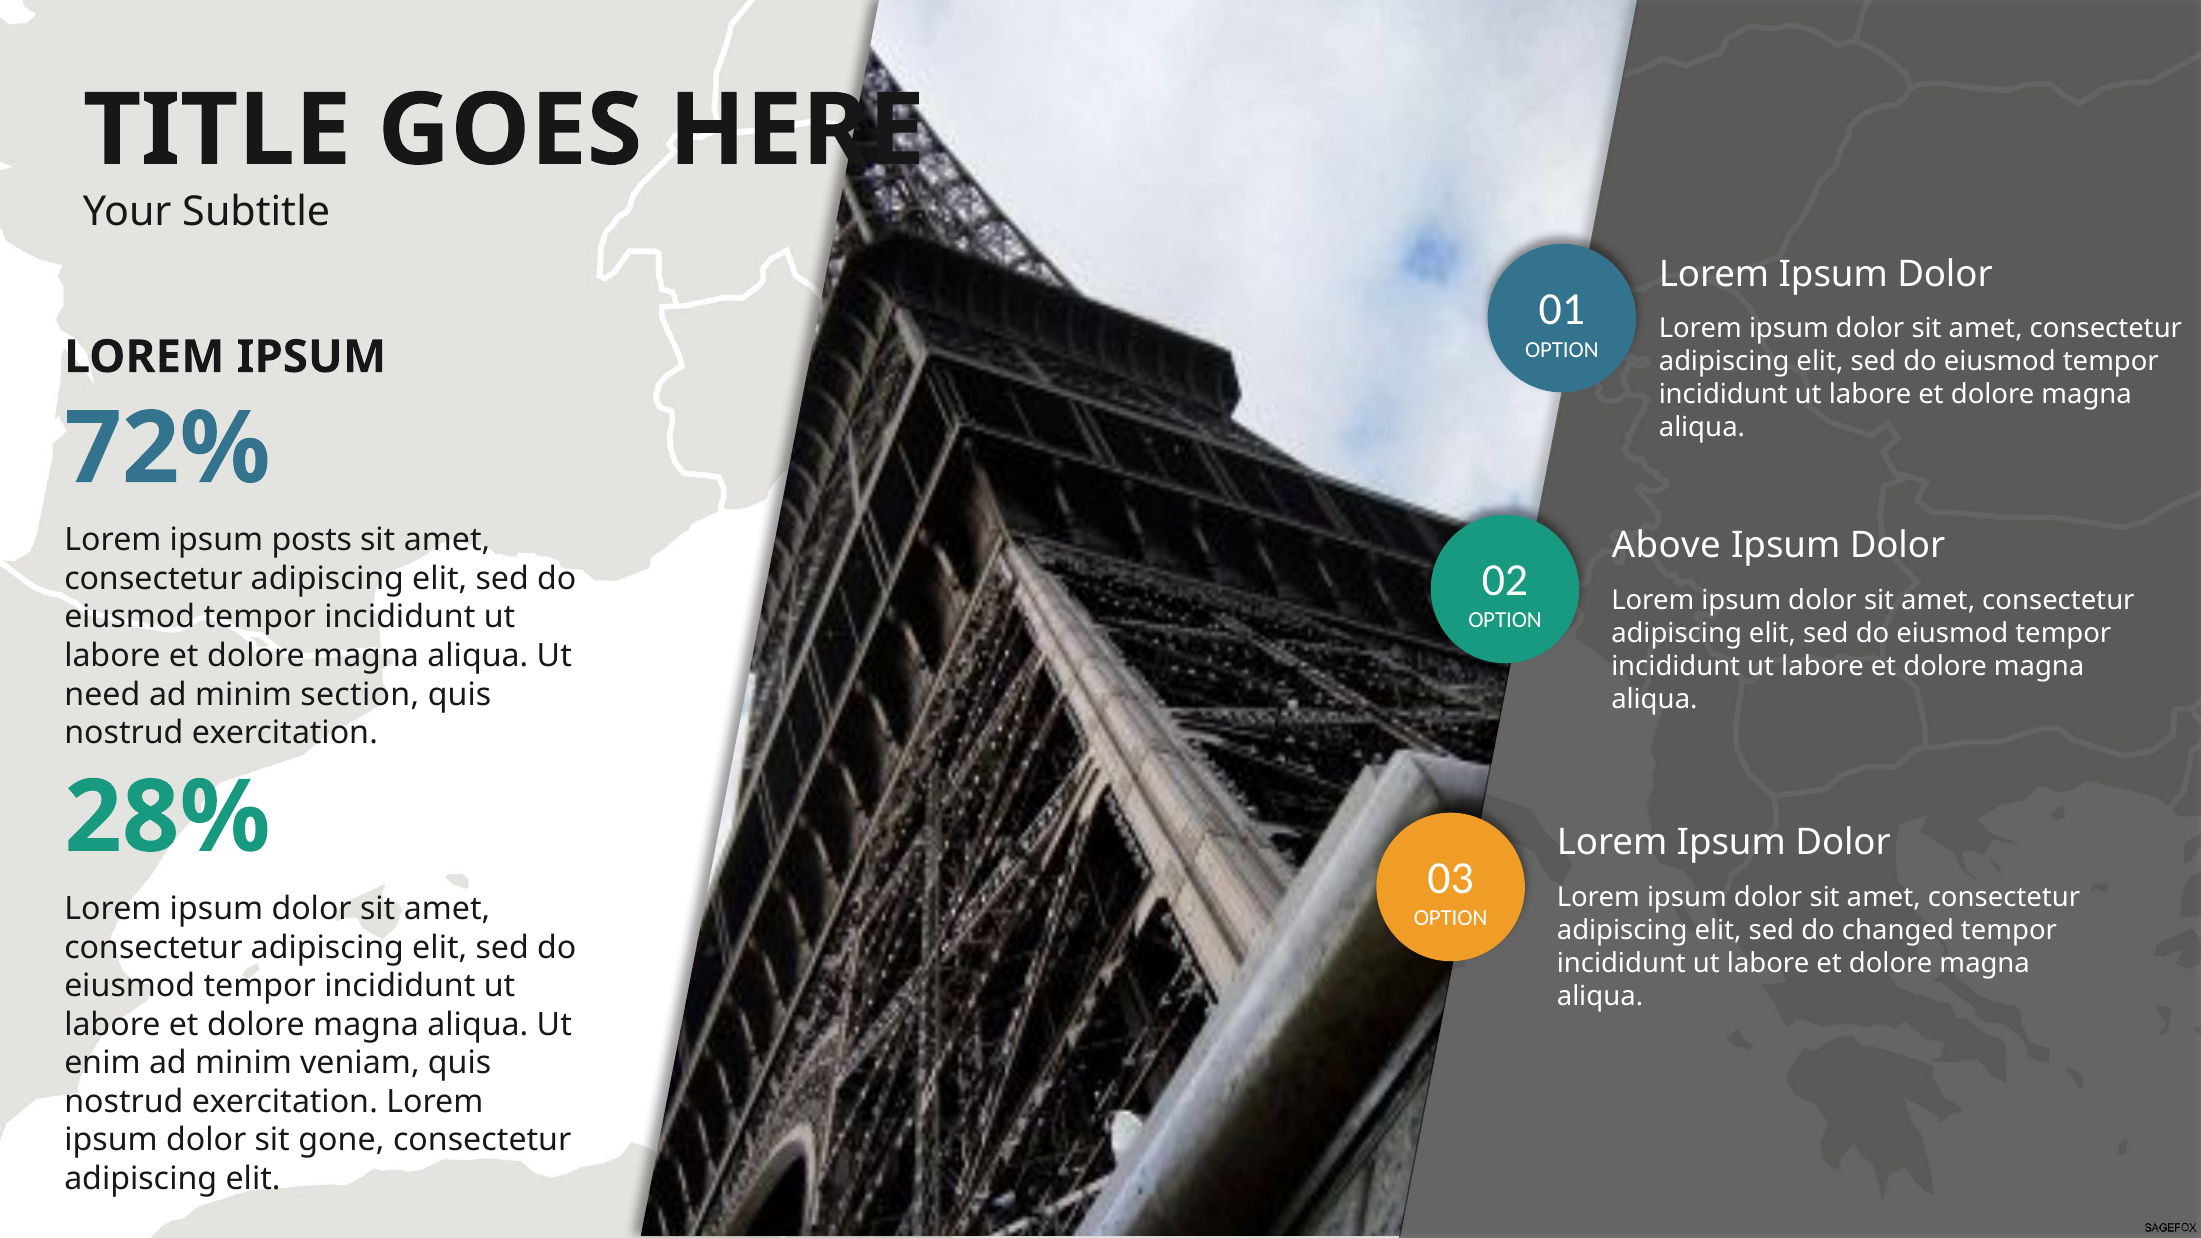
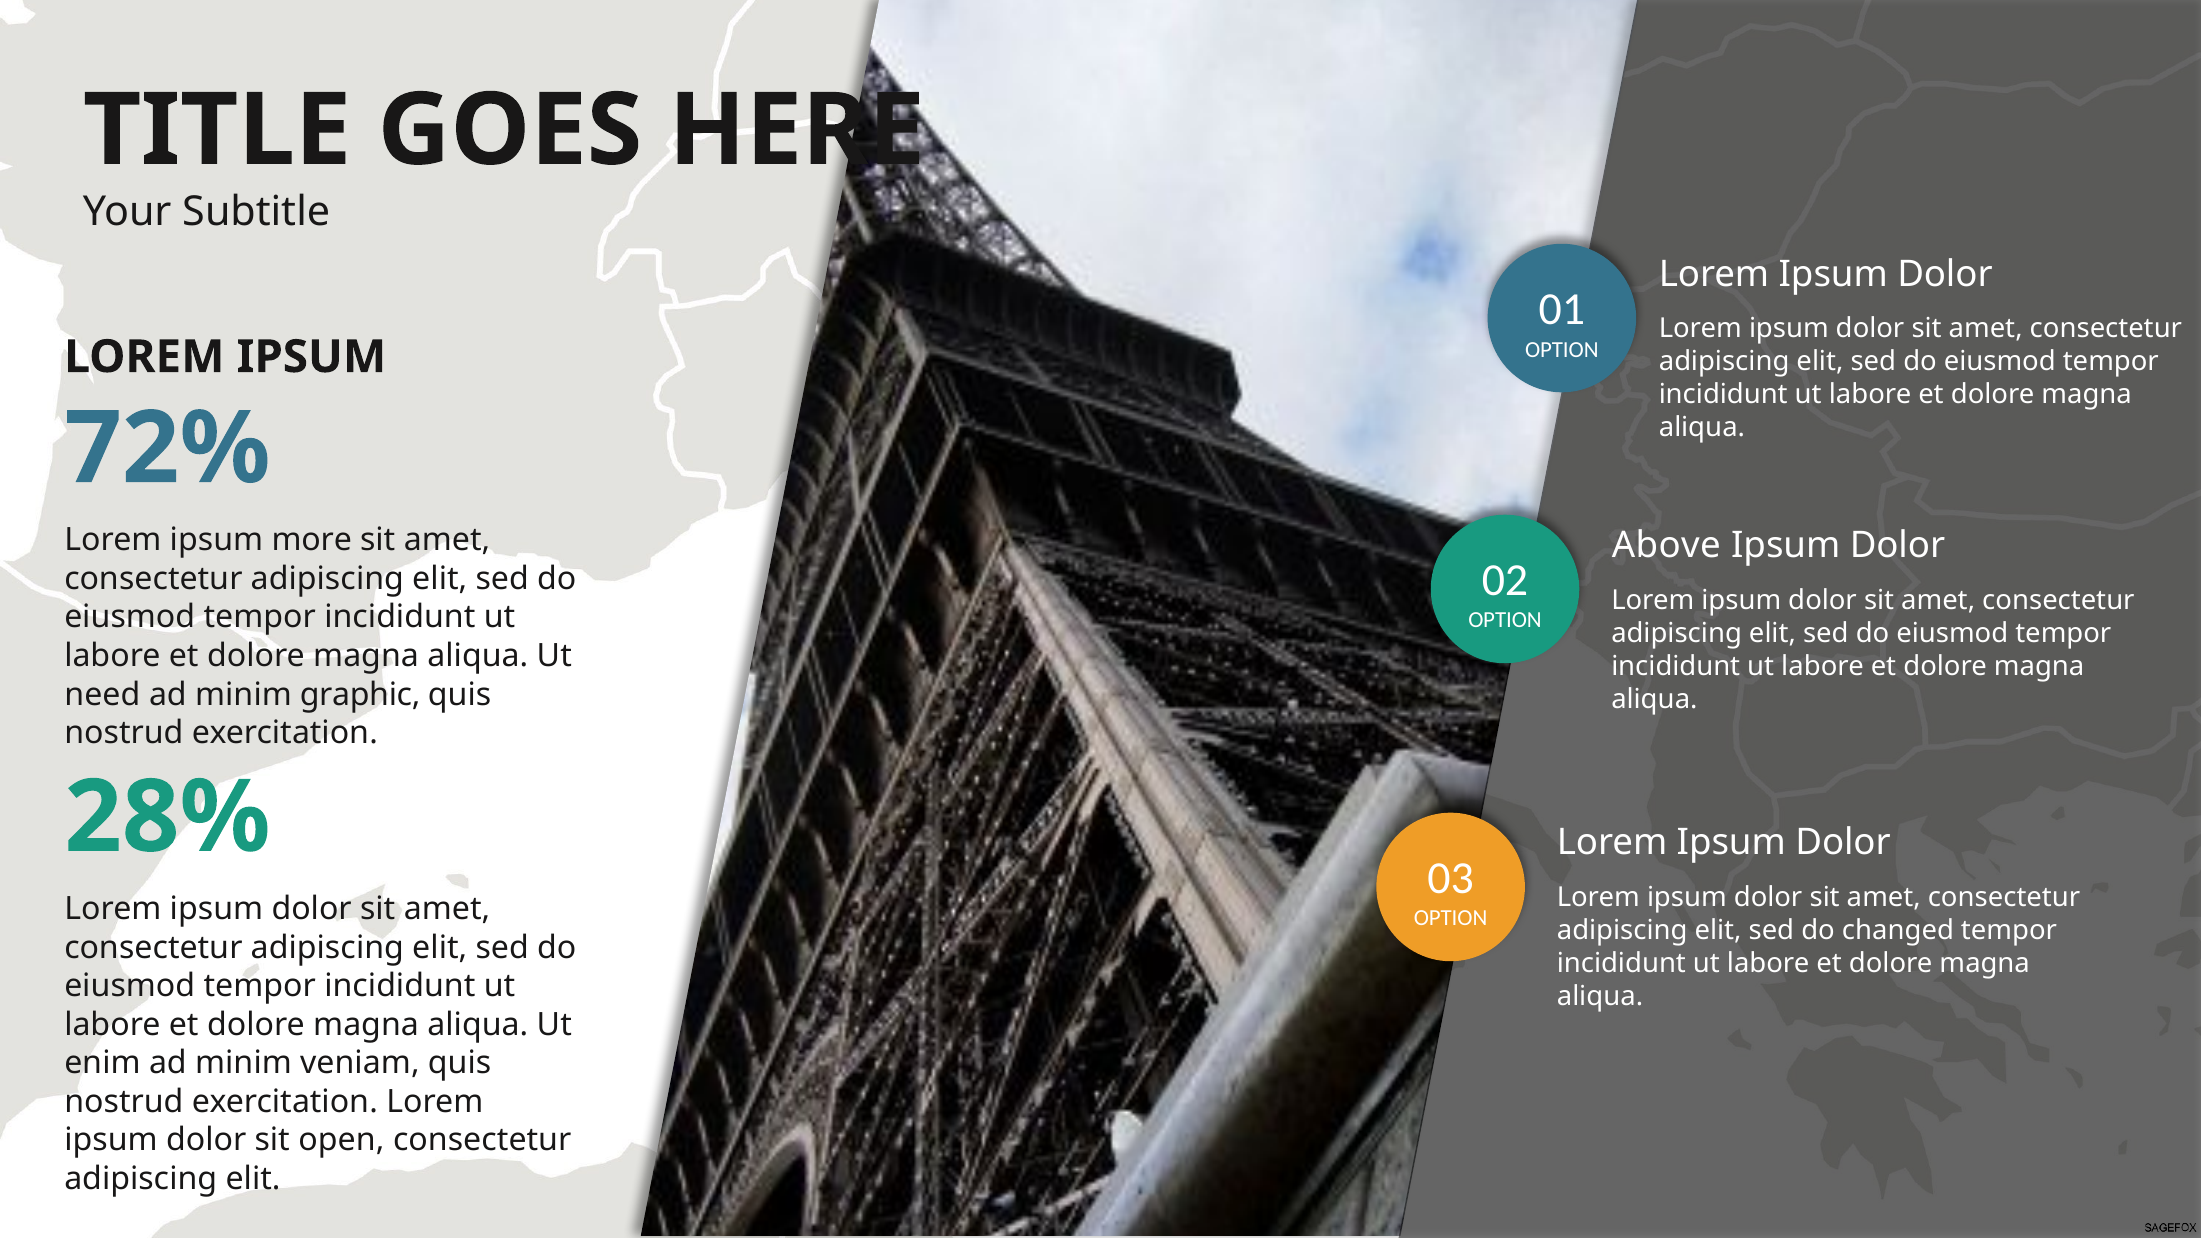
posts: posts -> more (312, 540)
section: section -> graphic (360, 694)
gone: gone -> open (341, 1140)
